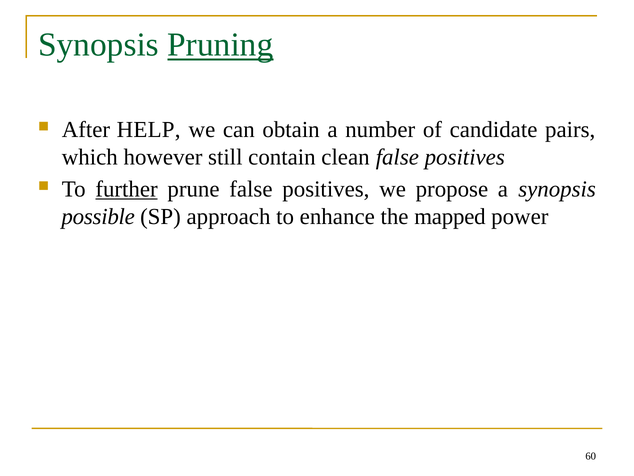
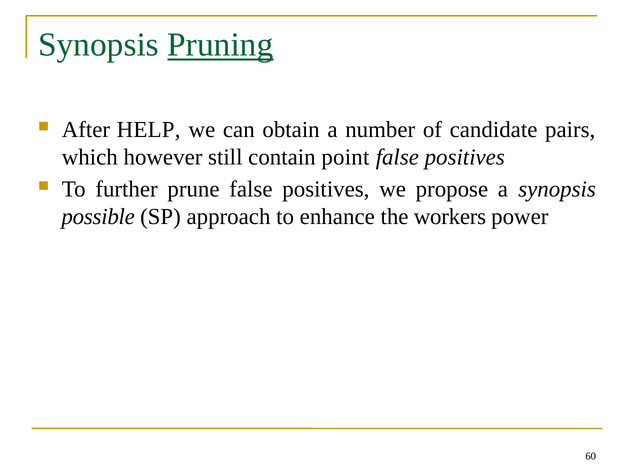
clean: clean -> point (345, 157)
further underline: present -> none (127, 189)
mapped: mapped -> workers (450, 216)
